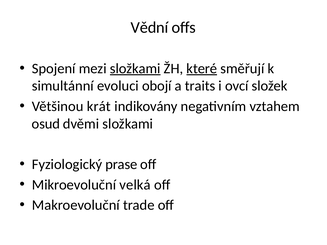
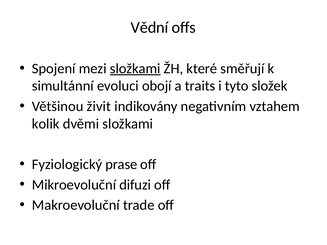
které underline: present -> none (202, 69)
ovcí: ovcí -> tyto (237, 86)
krát: krát -> živit (99, 106)
osud: osud -> kolik (46, 124)
velká: velká -> difuzi (135, 185)
